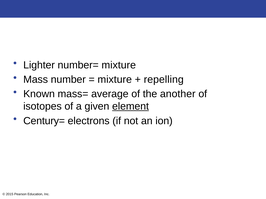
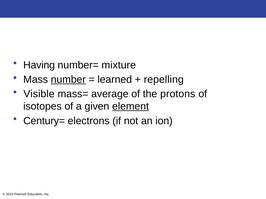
Lighter: Lighter -> Having (39, 65)
number underline: none -> present (68, 80)
mixture: mixture -> learned (115, 80)
Known: Known -> Visible (39, 94)
another: another -> protons (178, 94)
